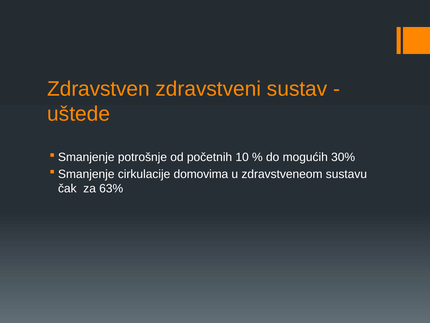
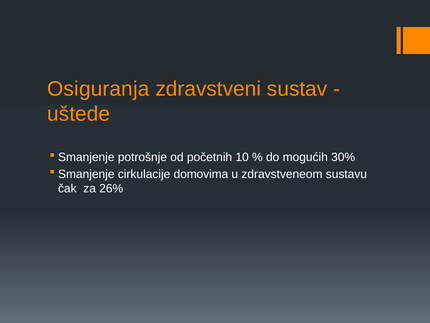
Zdravstven: Zdravstven -> Osiguranja (98, 89)
63%: 63% -> 26% (111, 188)
